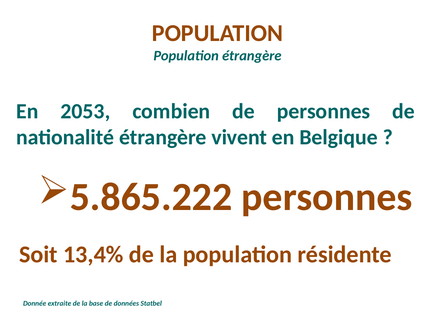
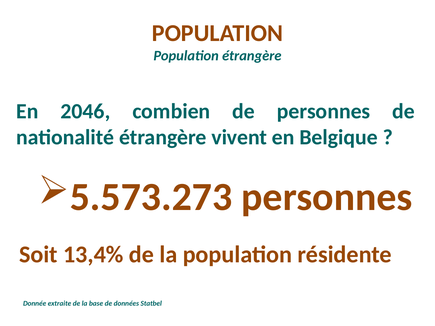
2053: 2053 -> 2046 (85, 111)
5.865.222: 5.865.222 -> 5.573.273 (151, 197)
